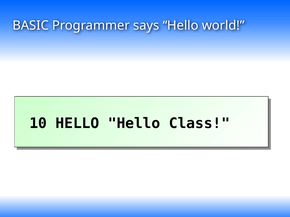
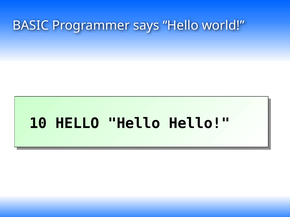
Class: Class -> Hello (199, 124)
